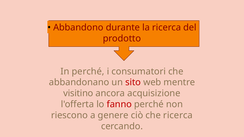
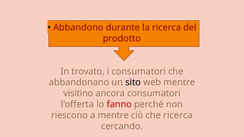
In perché: perché -> trovato (88, 72)
sito colour: red -> black (133, 83)
ancora acquisizione: acquisizione -> consumatori (154, 93)
a genere: genere -> mentre (113, 115)
